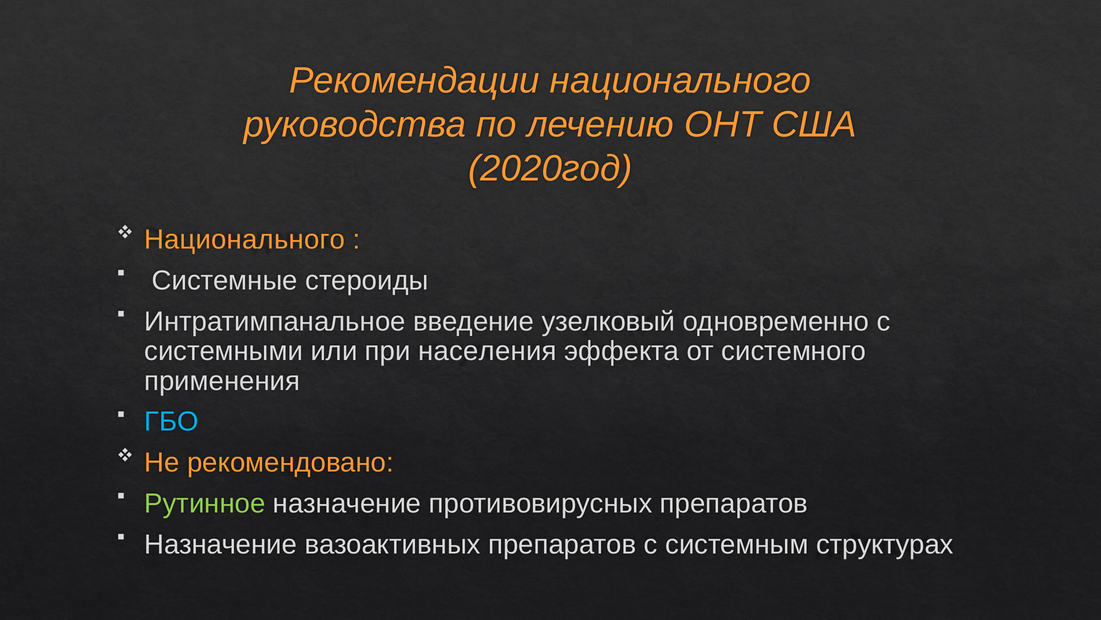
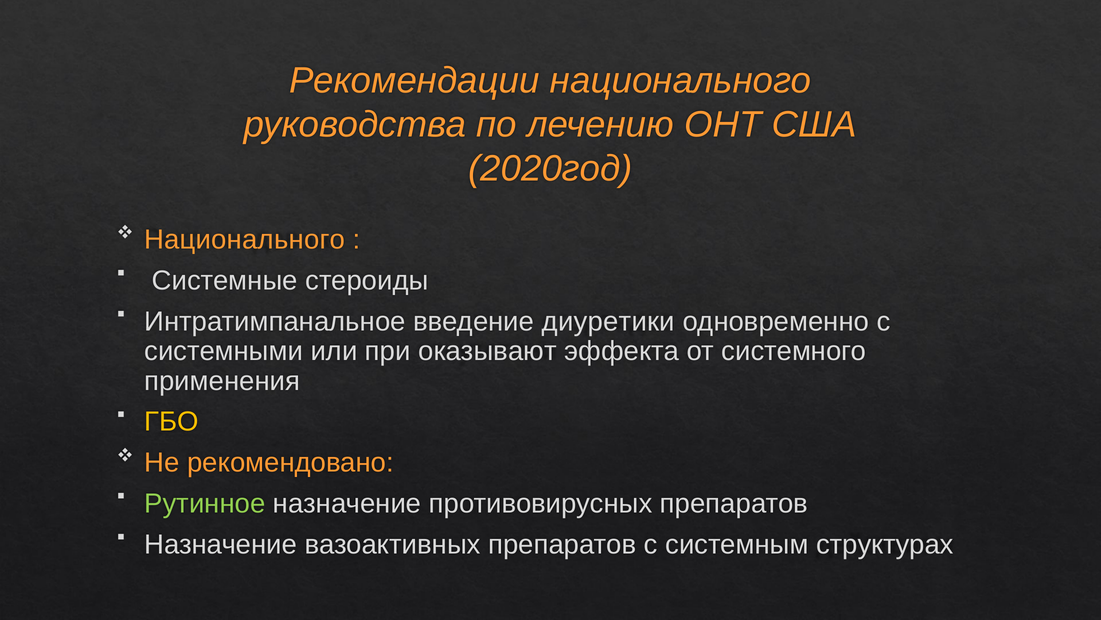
узелковый: узелковый -> диуретики (608, 321)
населения: населения -> оказывают (487, 351)
ГБО colour: light blue -> yellow (171, 421)
